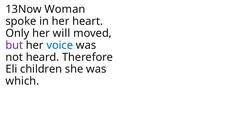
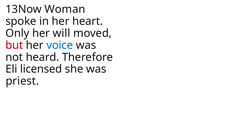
but colour: purple -> red (14, 45)
children: children -> licensed (41, 69)
which: which -> priest (22, 81)
